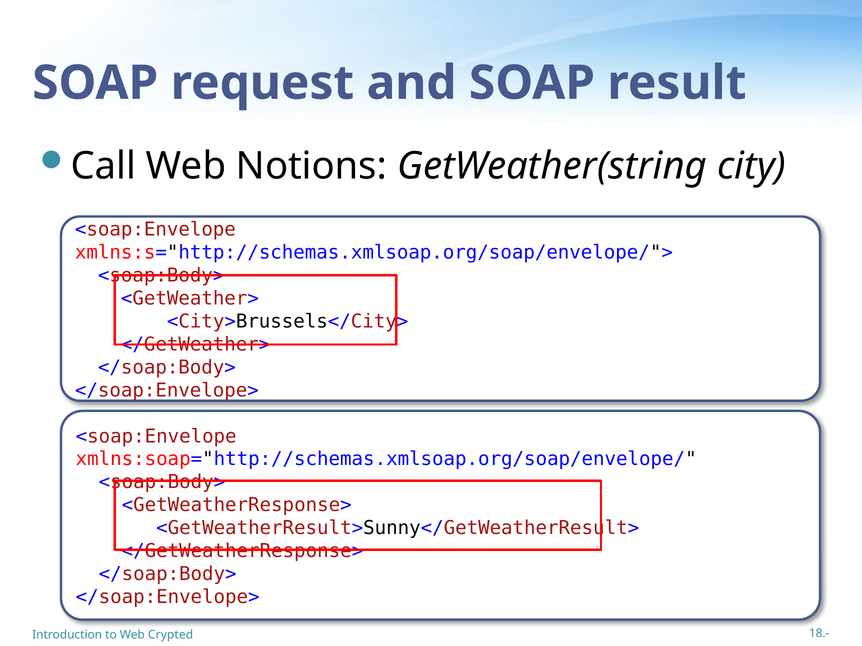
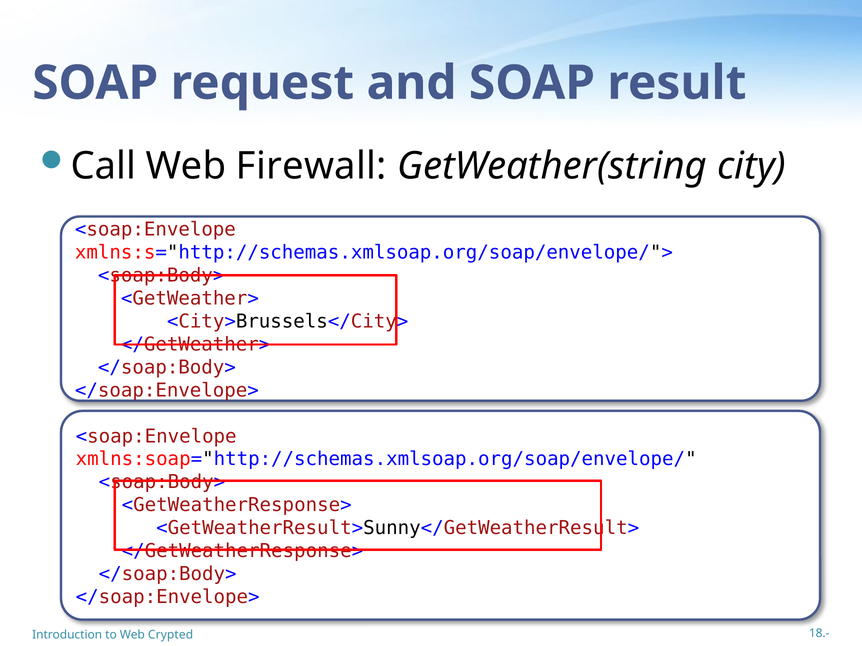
Notions: Notions -> Firewall (311, 166)
